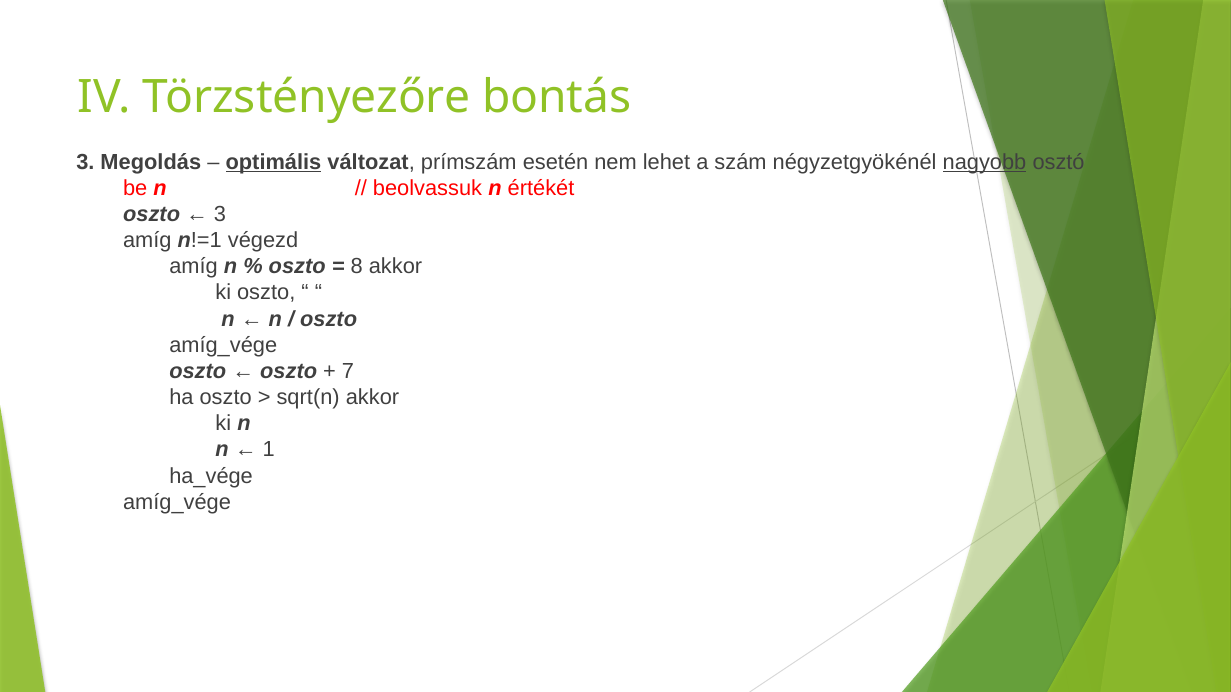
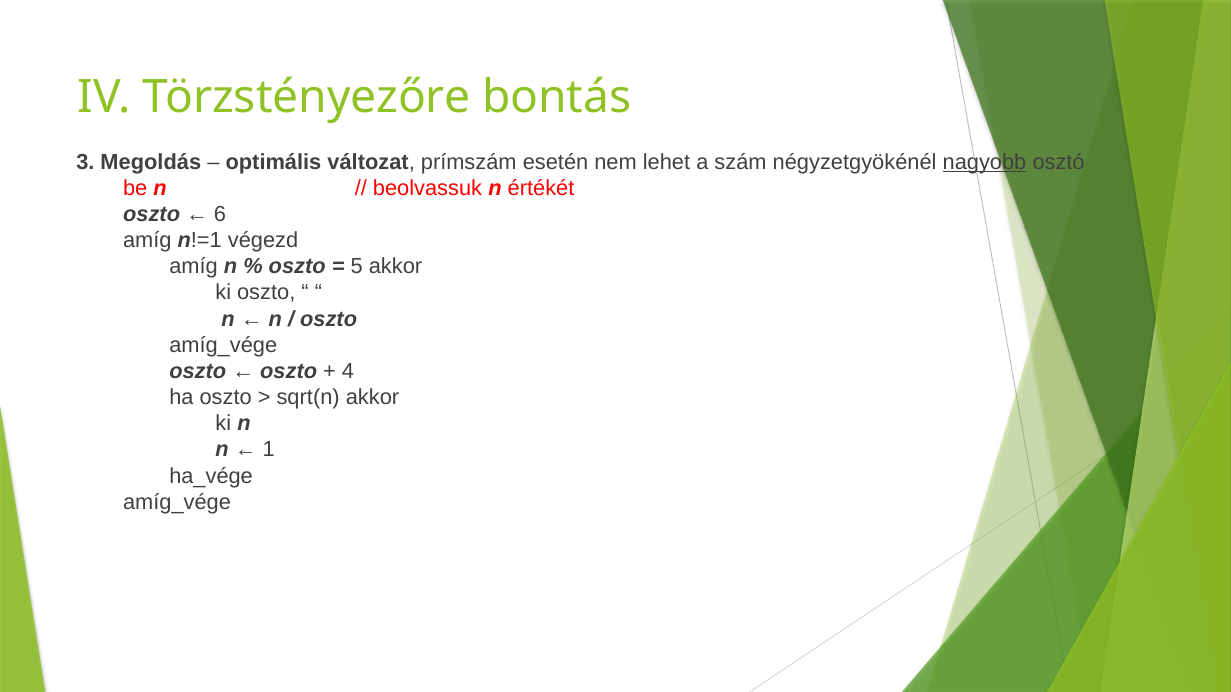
optimális underline: present -> none (273, 162)
3: 3 -> 6 (220, 214)
8: 8 -> 5 (357, 267)
7: 7 -> 4 (348, 371)
